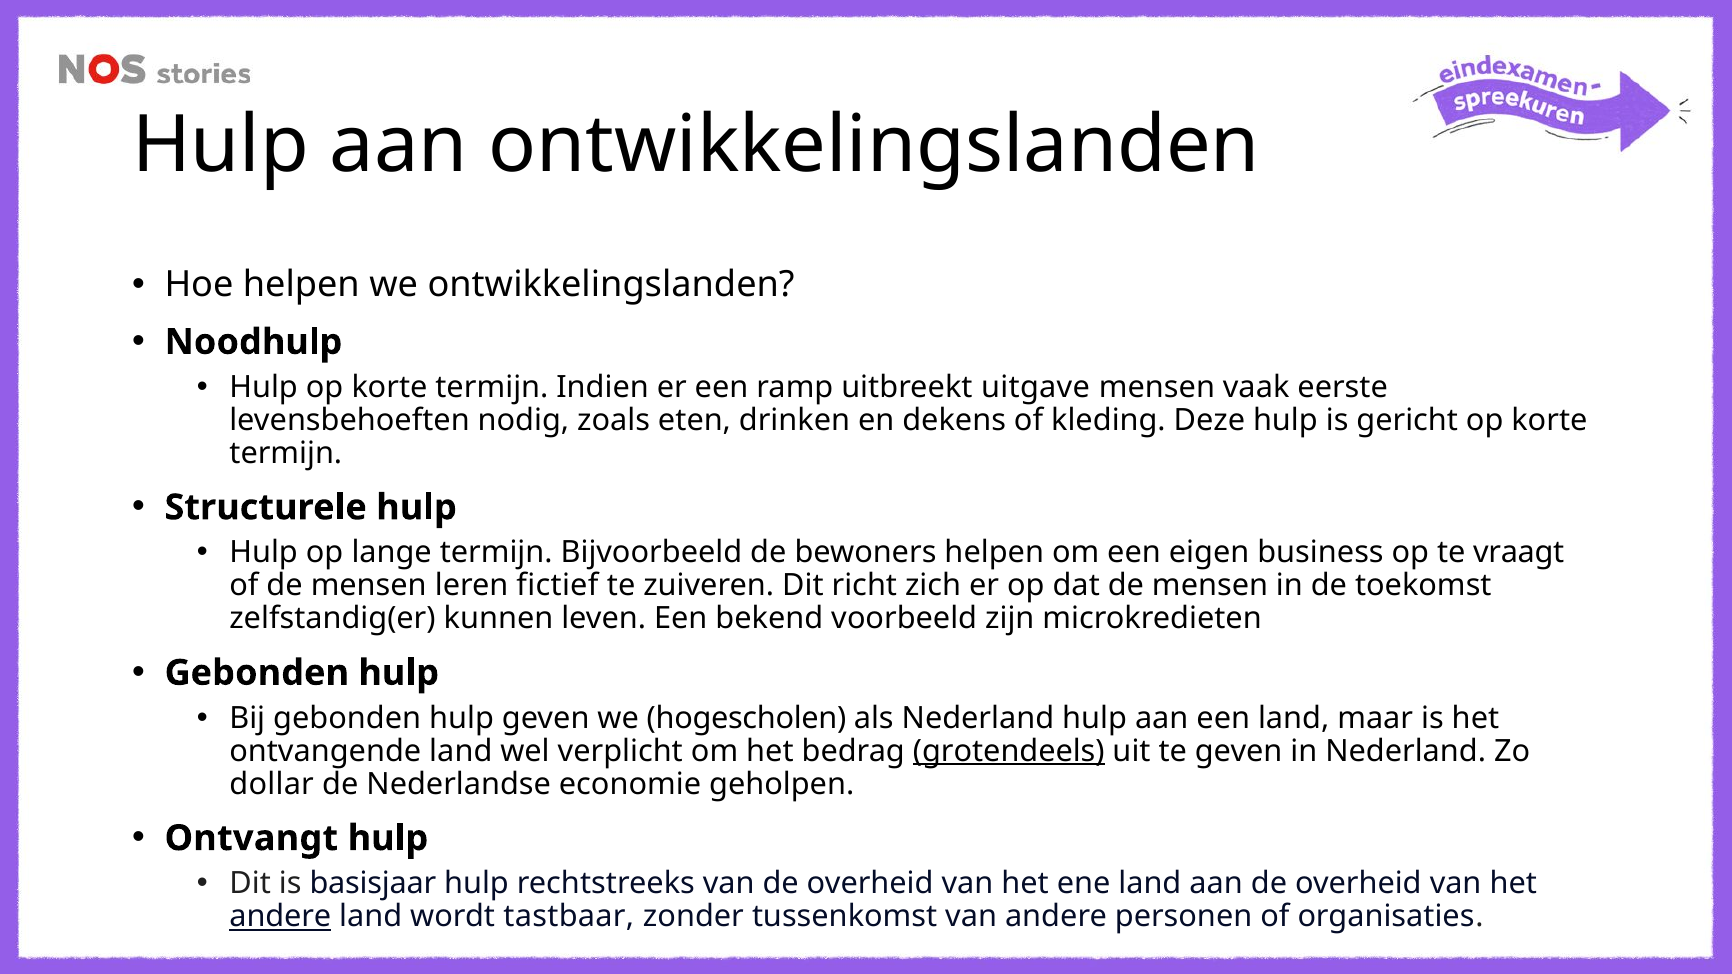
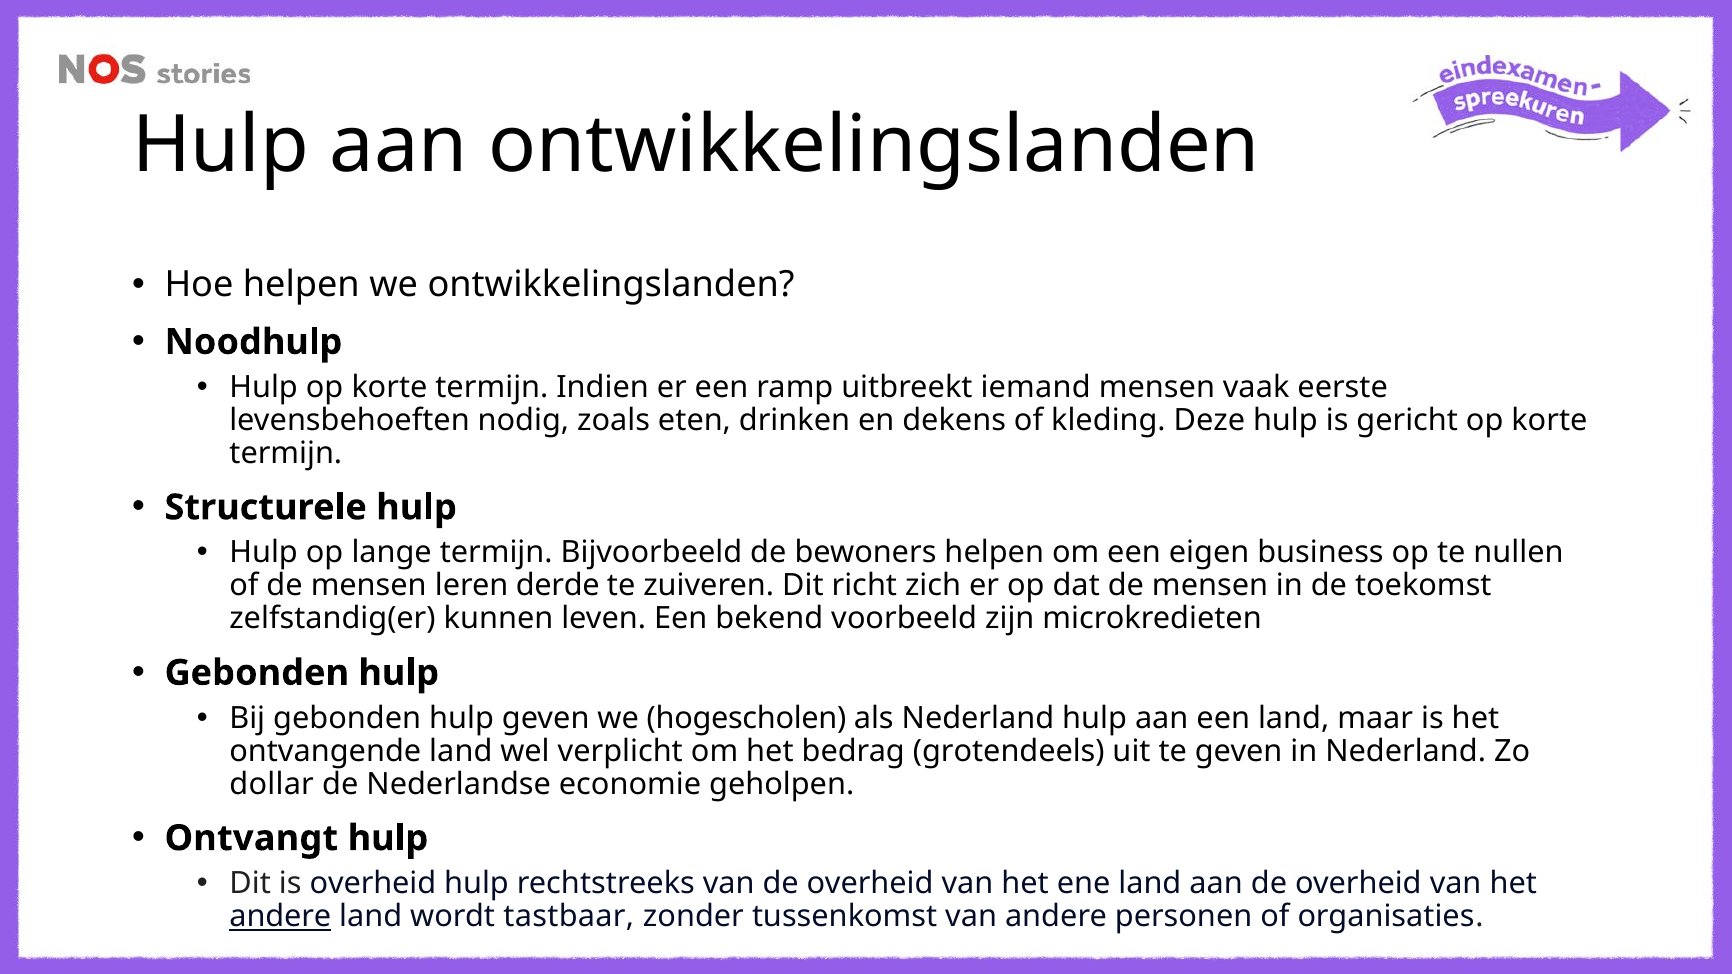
uitgave: uitgave -> iemand (1036, 387)
vraagt: vraagt -> nullen (1519, 553)
fictief: fictief -> derde (558, 586)
grotendeels underline: present -> none (1009, 751)
is basisjaar: basisjaar -> overheid (373, 884)
